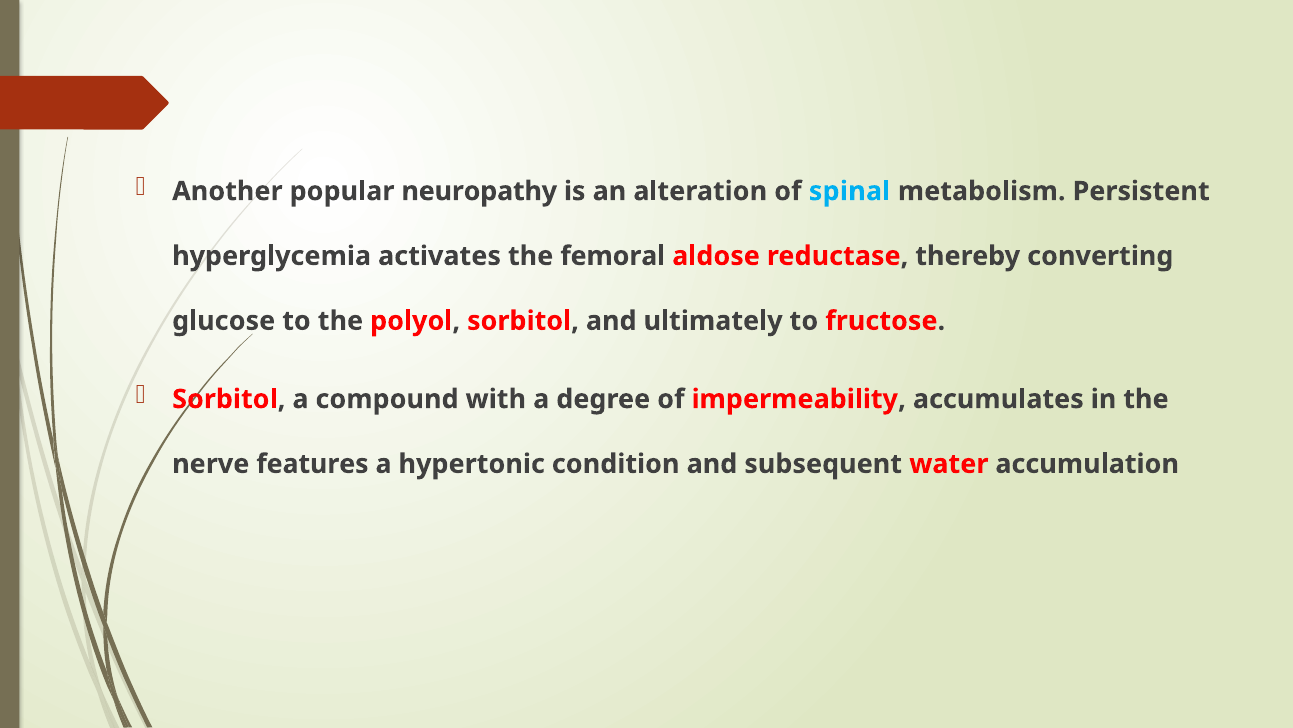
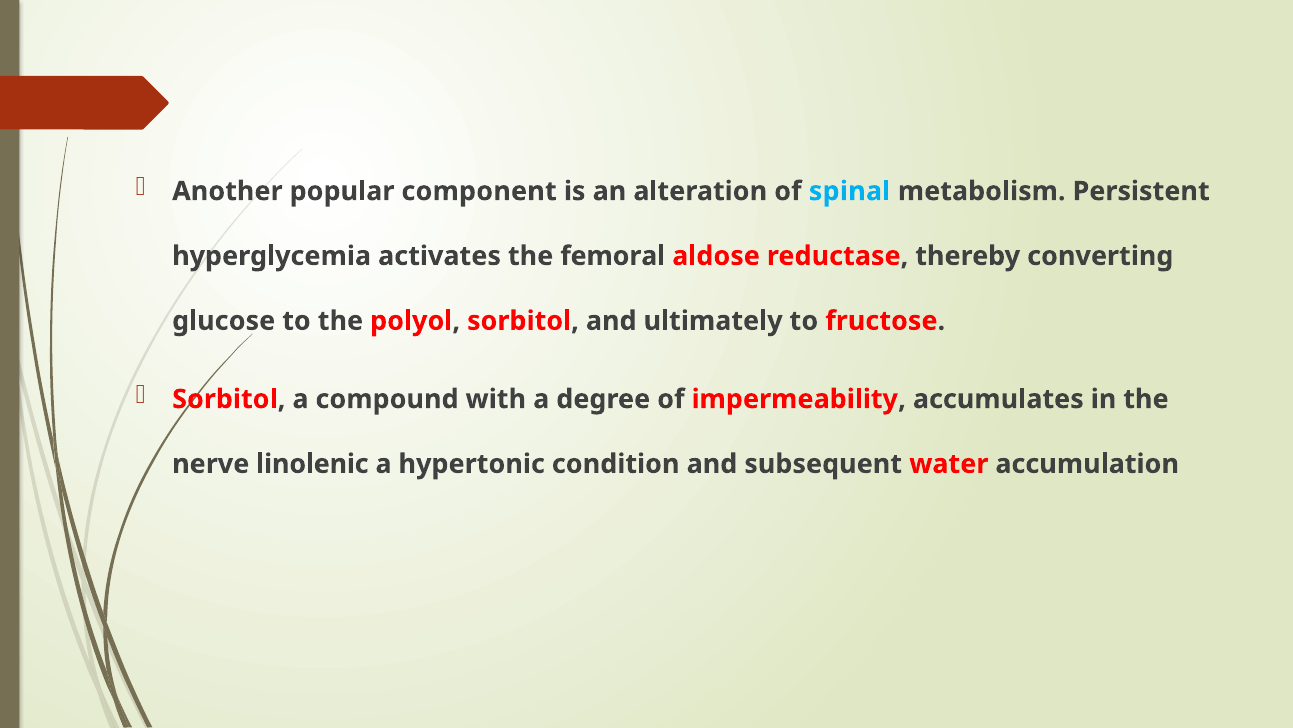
neuropathy: neuropathy -> component (479, 191)
features: features -> linolenic (312, 464)
